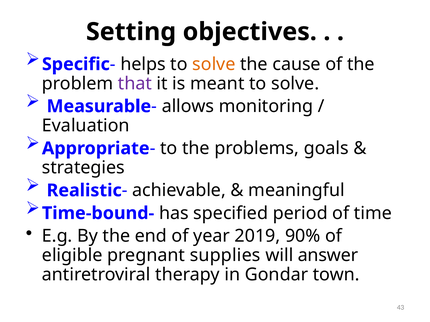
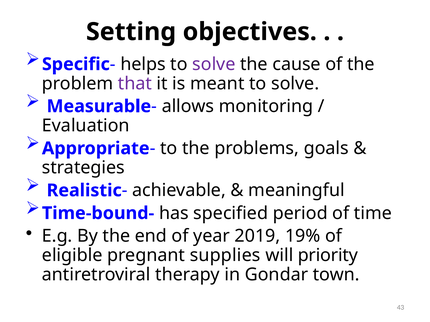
solve colour: orange -> purple (214, 64)
90%: 90% -> 19% (303, 236)
answer: answer -> priority (328, 256)
